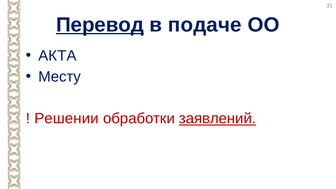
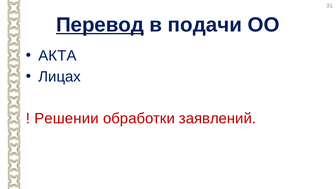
подаче: подаче -> подачи (205, 25)
Месту: Месту -> Лицах (60, 77)
заявлений underline: present -> none (217, 119)
